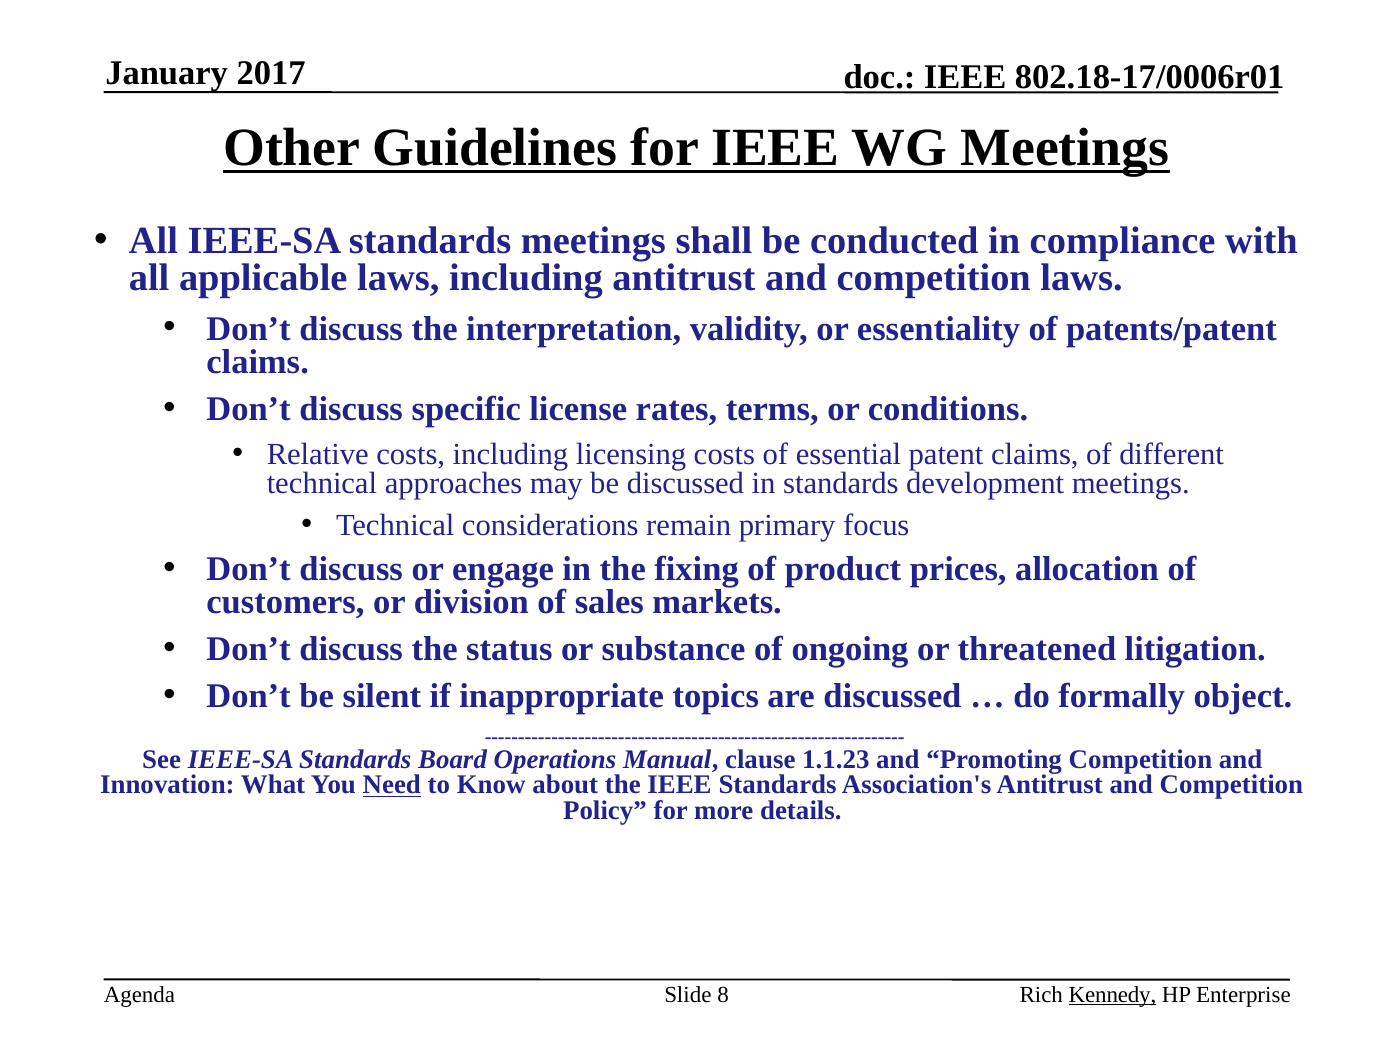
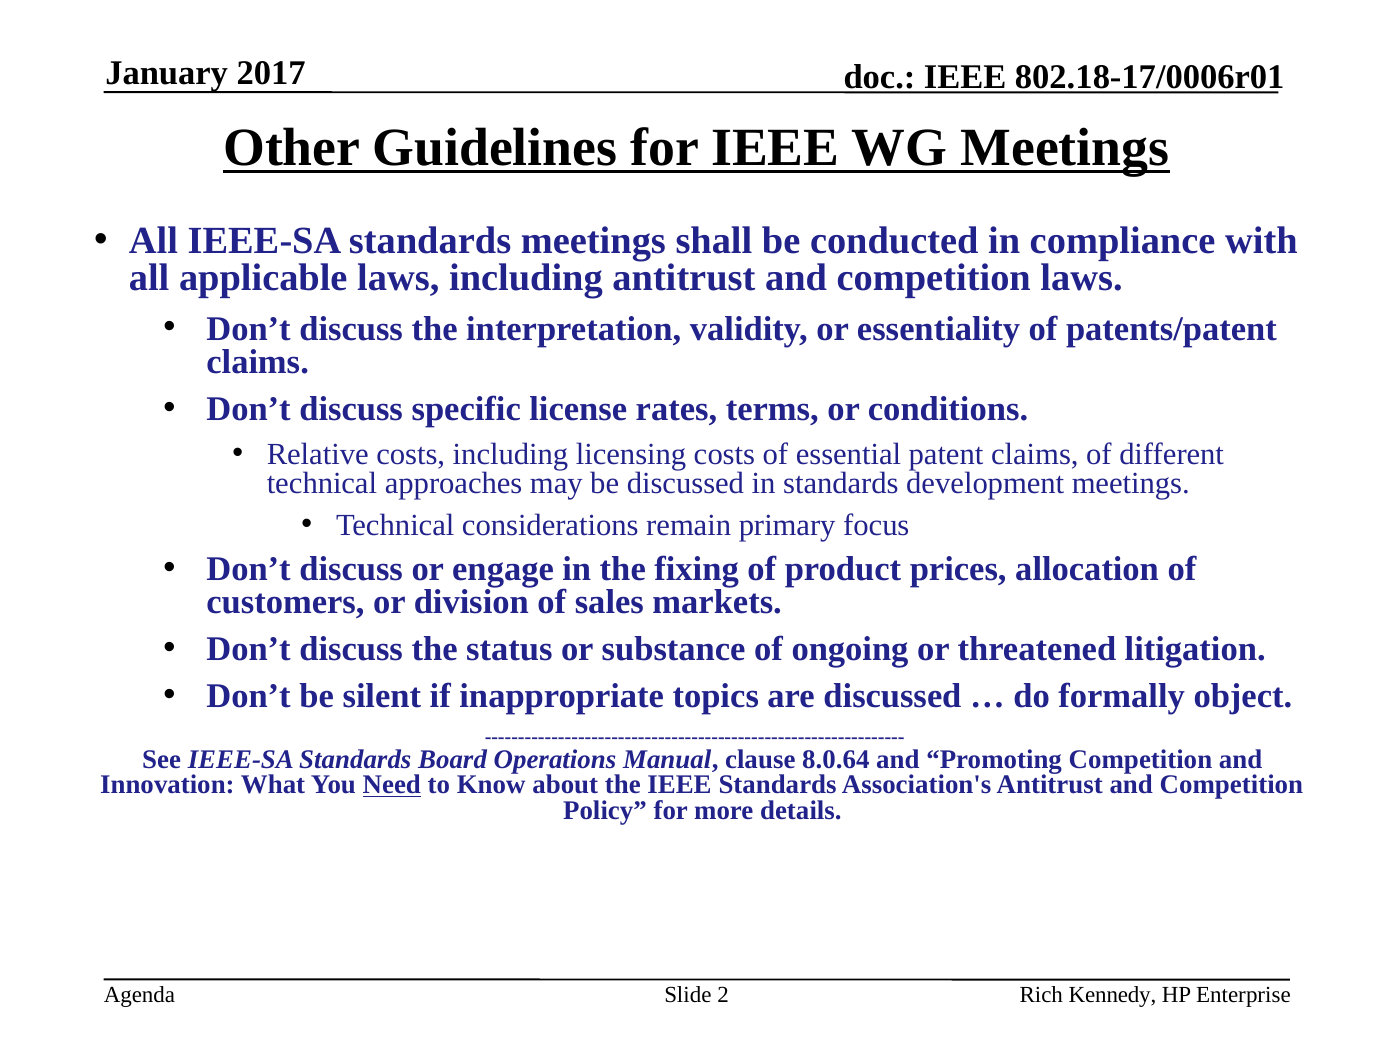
1.1.23: 1.1.23 -> 8.0.64 (836, 759)
8: 8 -> 2 (723, 994)
Kennedy underline: present -> none (1113, 994)
